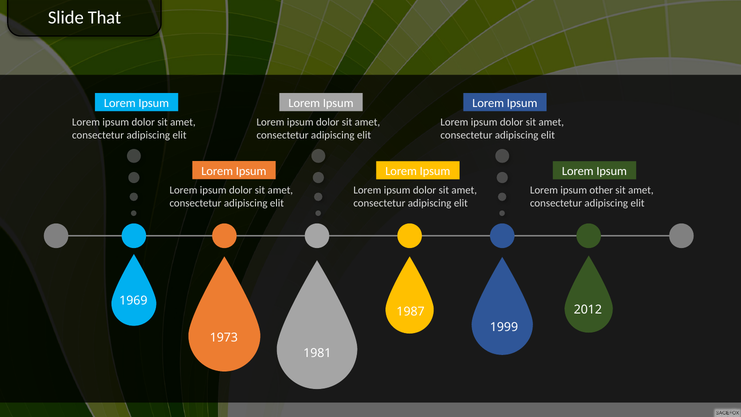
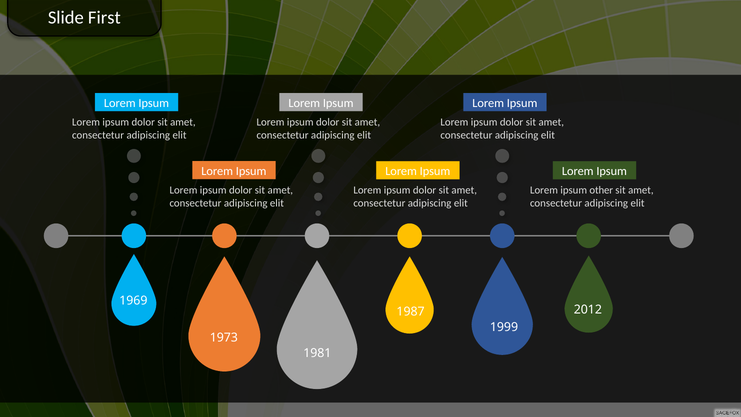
That: That -> First (104, 17)
